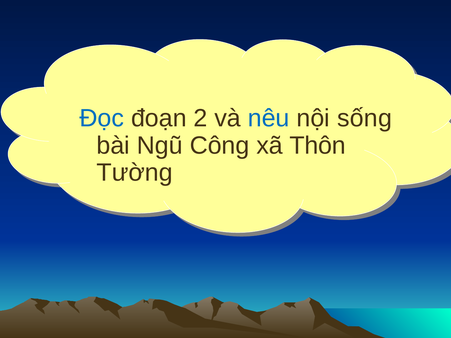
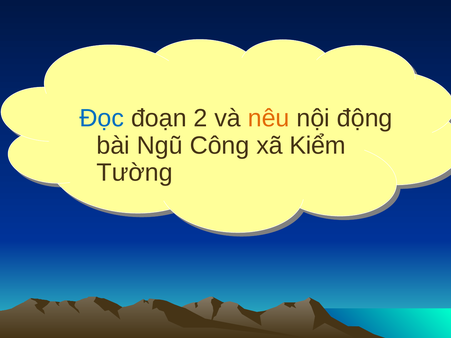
nêu colour: blue -> orange (269, 118)
sống: sống -> động (365, 118)
Thôn: Thôn -> Kiểm (318, 146)
